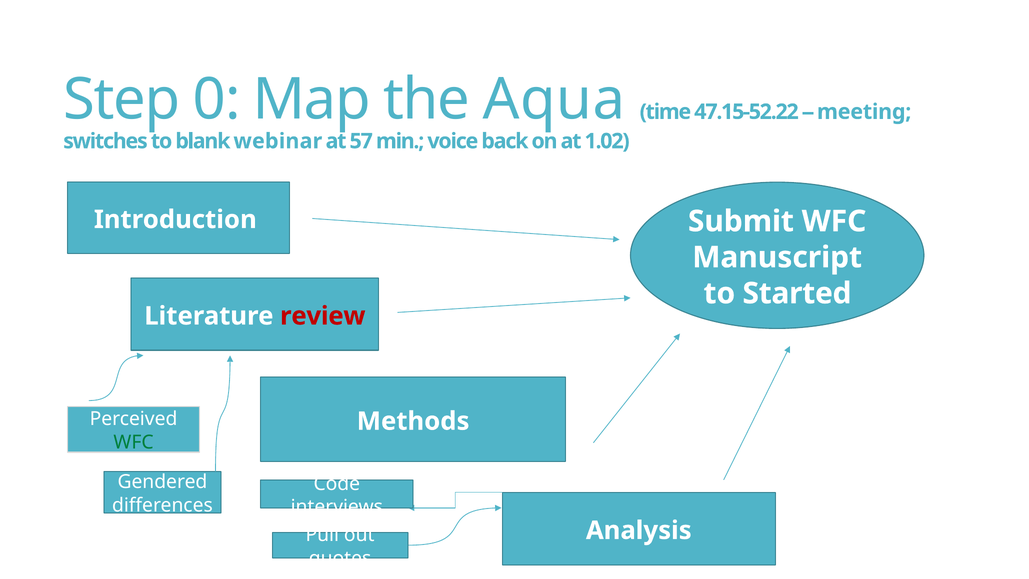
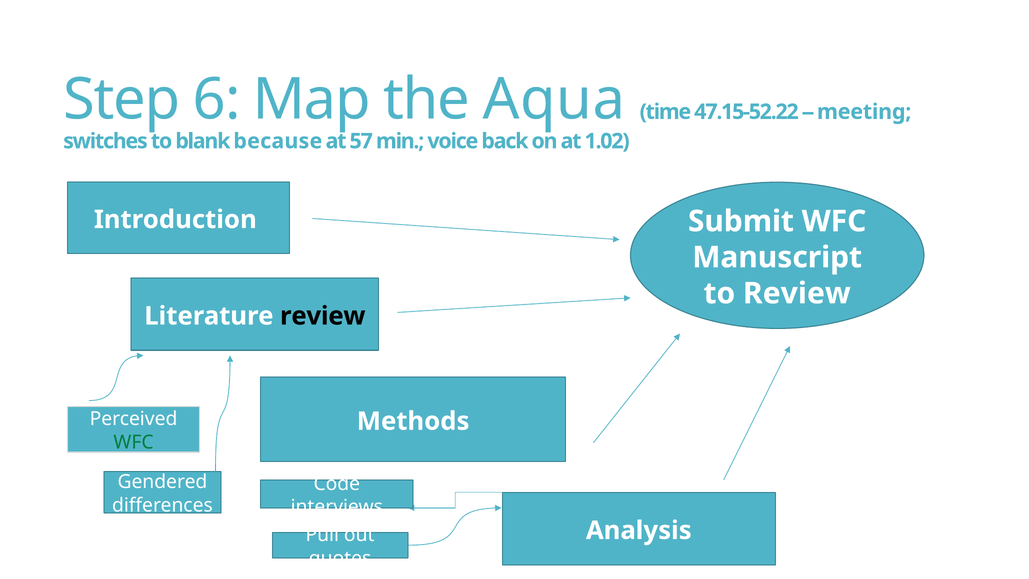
0: 0 -> 6 (217, 100)
webinar: webinar -> because (278, 141)
to Started: Started -> Review (797, 293)
review colour: red -> black (323, 316)
